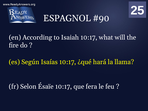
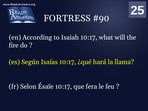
ESPAGNOL: ESPAGNOL -> FORTRESS (67, 18)
